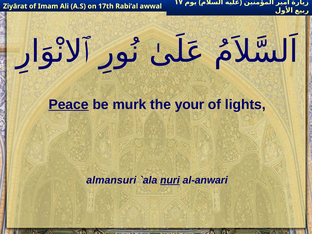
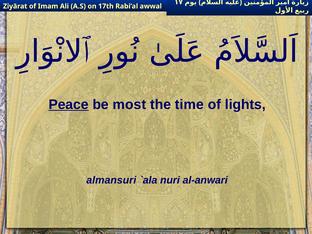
murk: murk -> most (129, 104)
your: your -> time (189, 104)
nuri underline: present -> none (170, 180)
